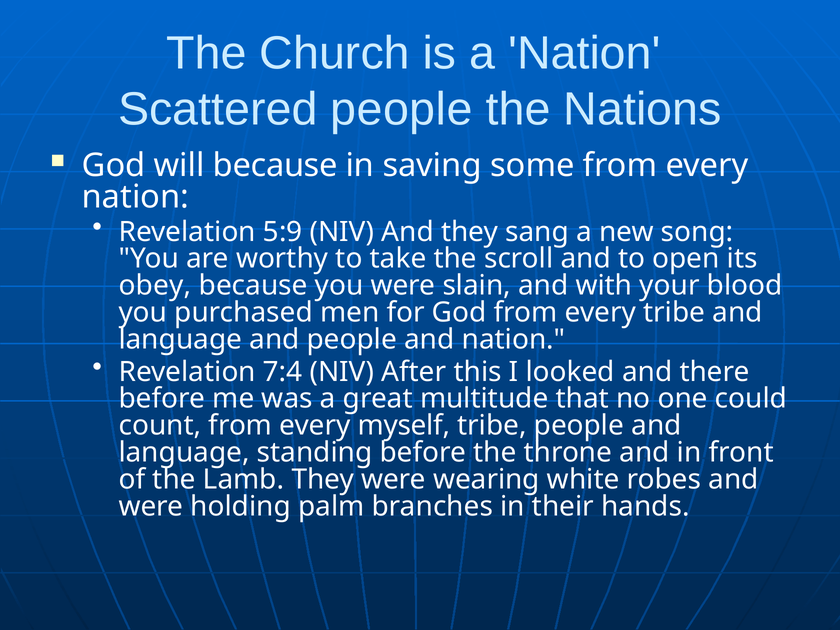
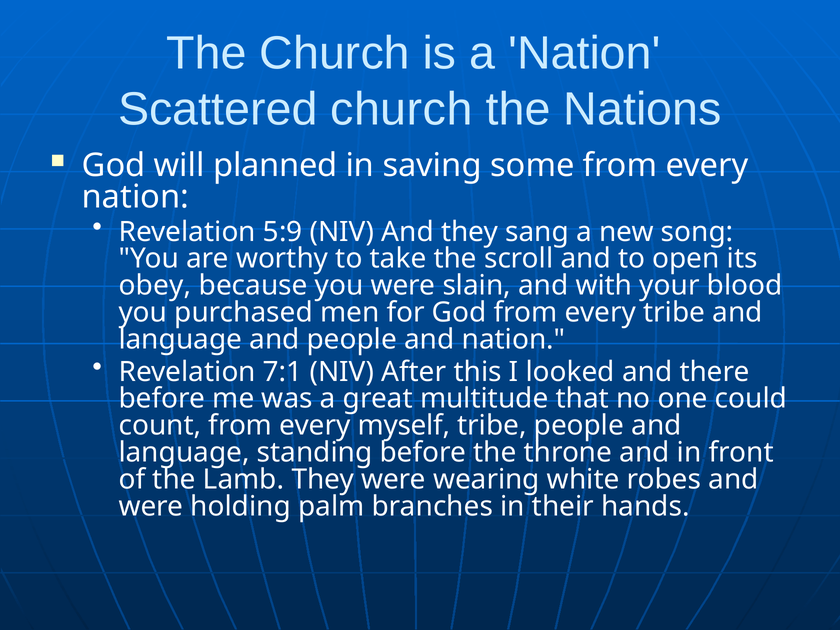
Scattered people: people -> church (401, 109)
will because: because -> planned (275, 166)
7:4: 7:4 -> 7:1 (283, 372)
